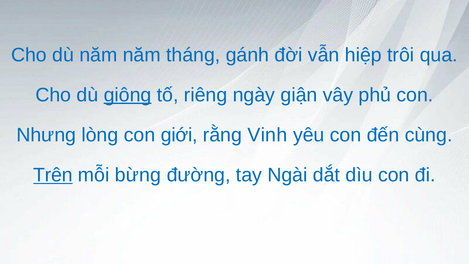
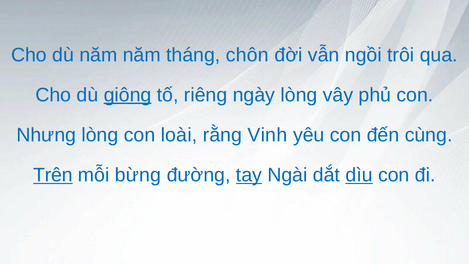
gánh: gánh -> chôn (247, 55)
hiệp: hiệp -> ngồi (363, 55)
ngày giận: giận -> lòng (299, 95)
giới: giới -> loài (179, 135)
tay underline: none -> present (249, 175)
dìu underline: none -> present (359, 175)
